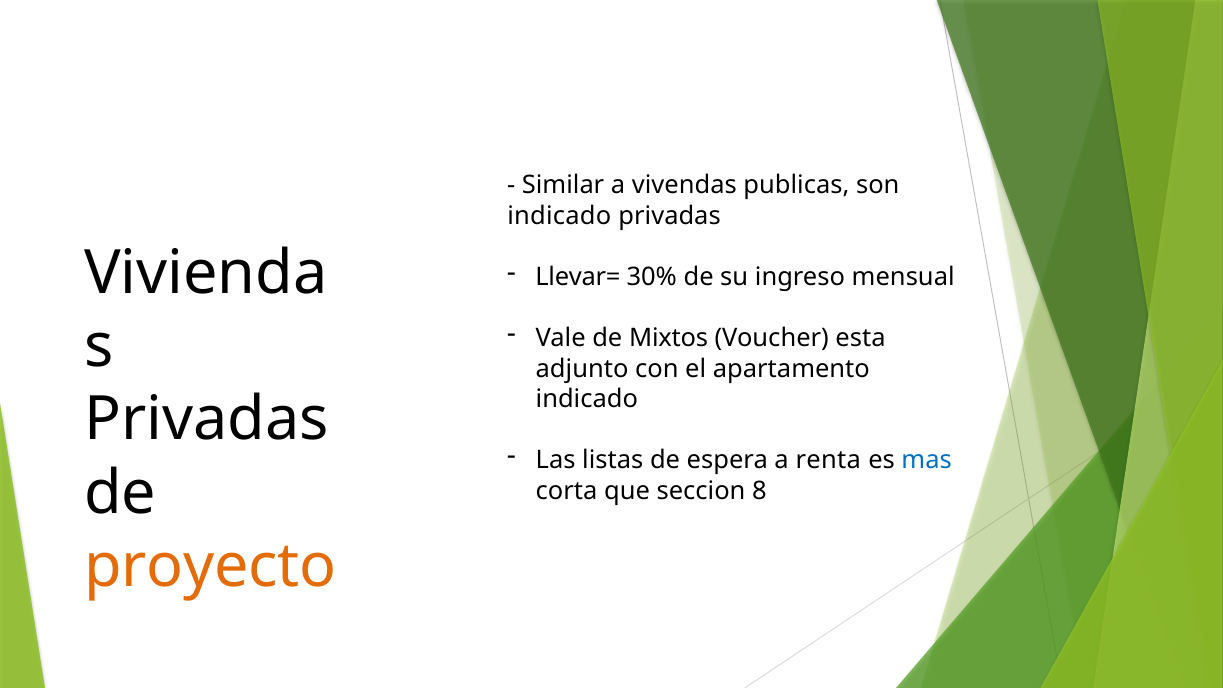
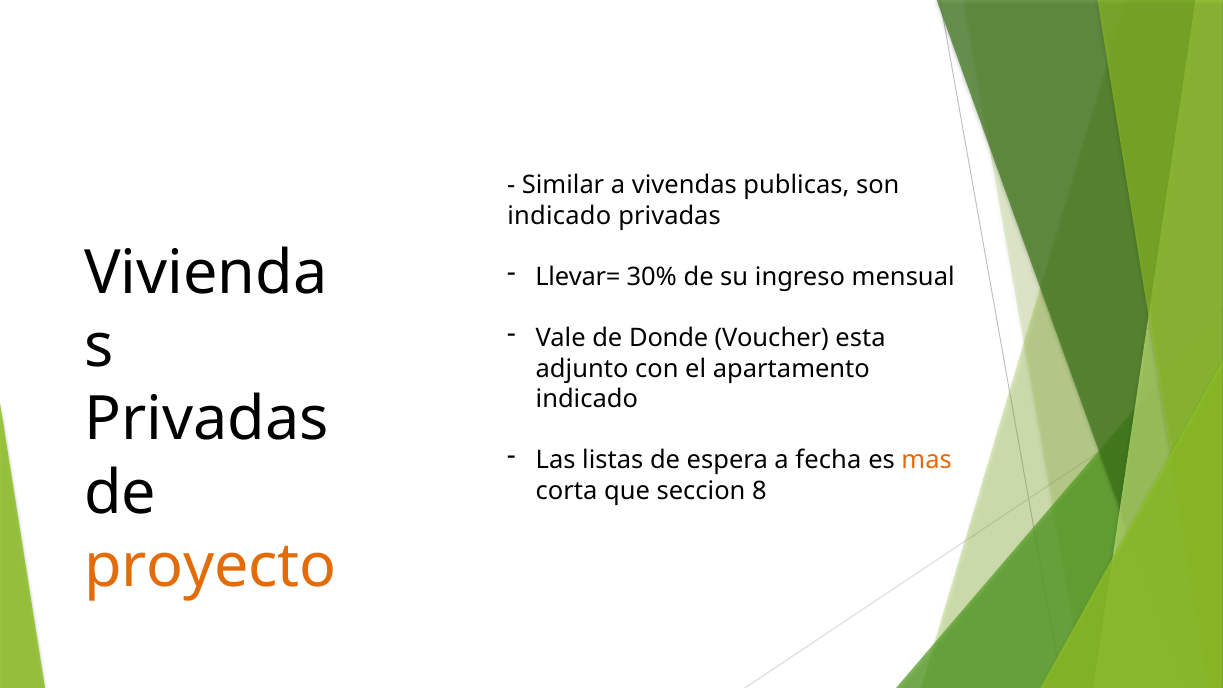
Mixtos: Mixtos -> Donde (669, 338)
renta: renta -> fecha (828, 460)
mas colour: blue -> orange (927, 460)
